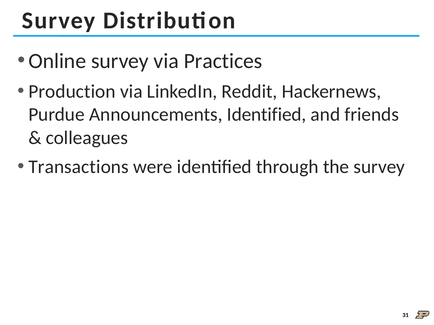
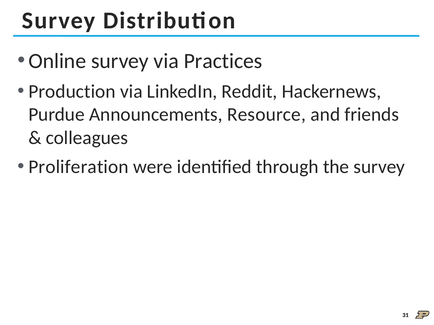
Announcements Identified: Identified -> Resource (267, 115)
Transactions: Transactions -> Proliferation (79, 167)
